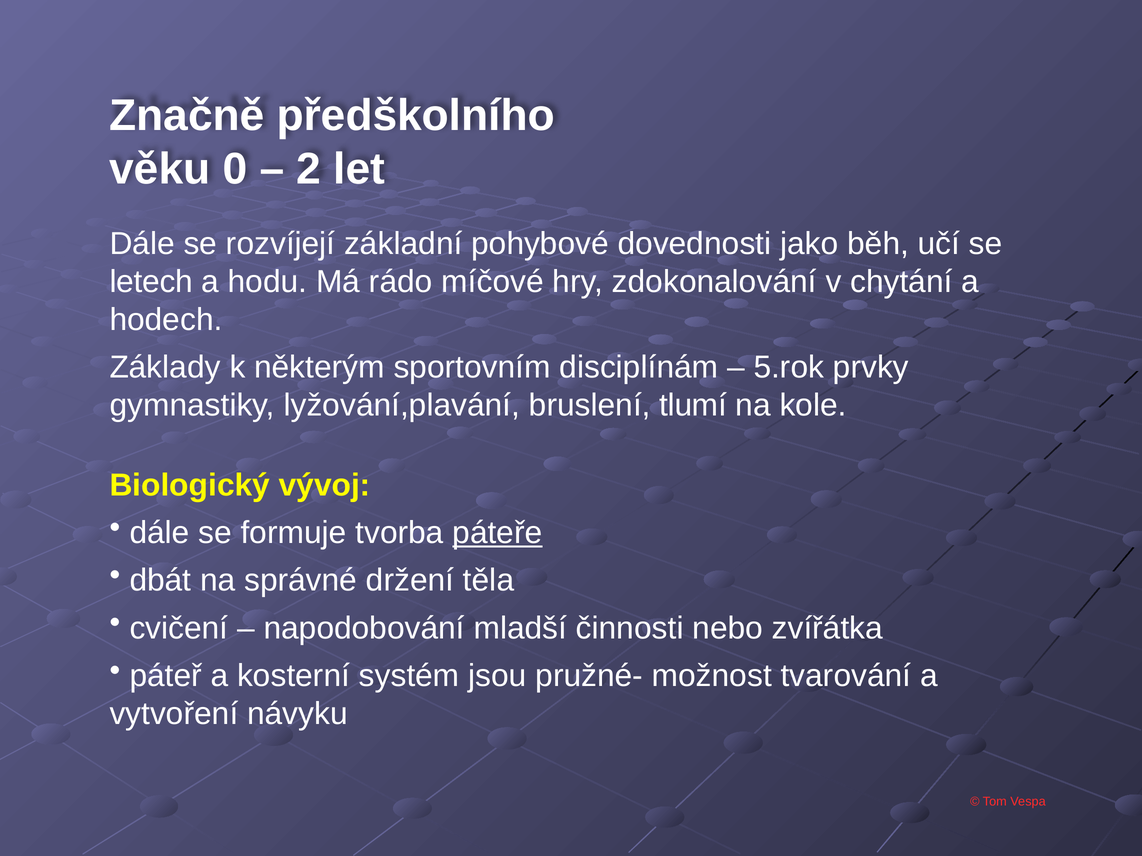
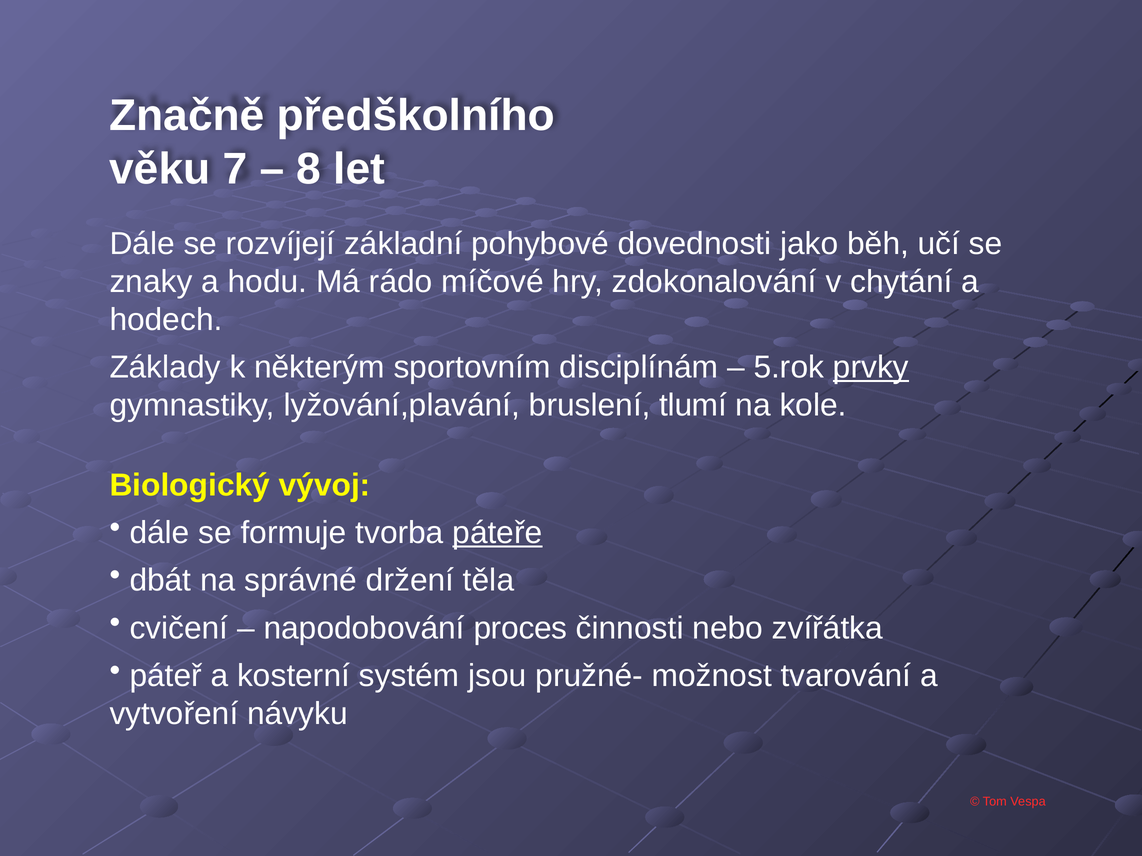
0: 0 -> 7 (235, 169)
2: 2 -> 8 (309, 169)
letech: letech -> znaky (151, 282)
prvky underline: none -> present (871, 368)
mladší: mladší -> proces (520, 628)
